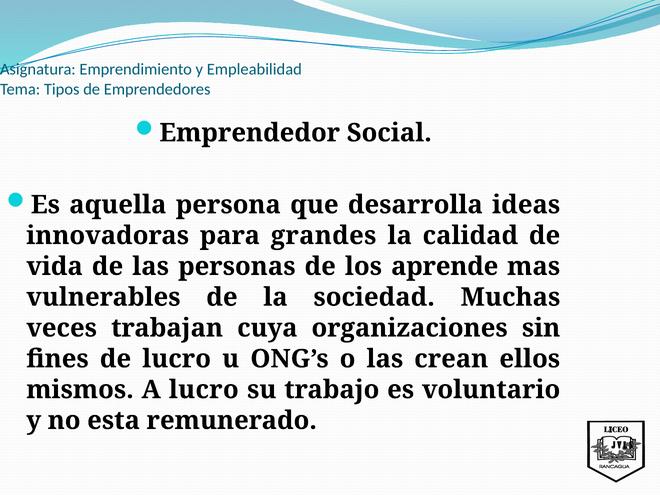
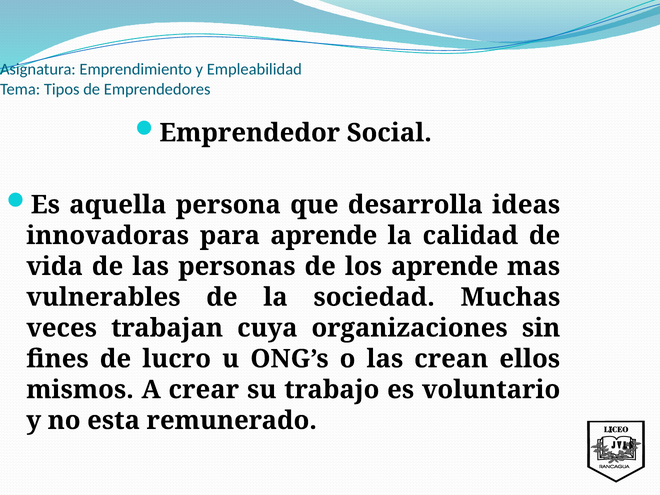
para grandes: grandes -> aprende (324, 236)
A lucro: lucro -> crear (204, 390)
